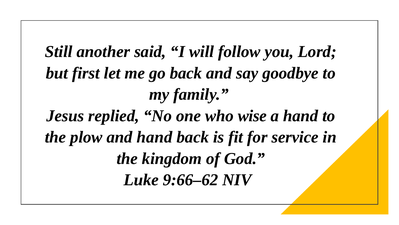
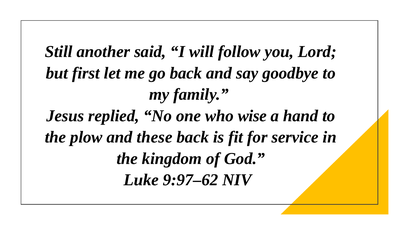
and hand: hand -> these (155, 137)
9:66–62: 9:66–62 -> 9:97–62 (190, 180)
